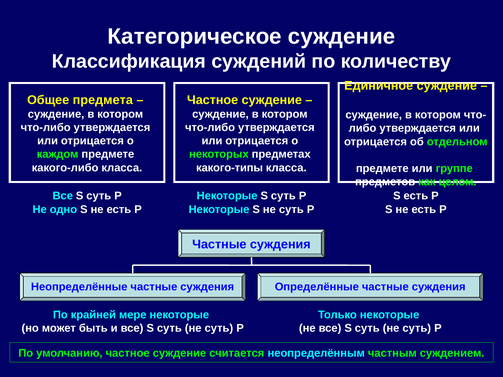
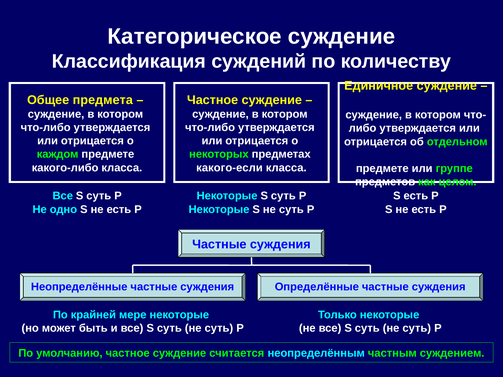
какого-типы: какого-типы -> какого-если (229, 168)
